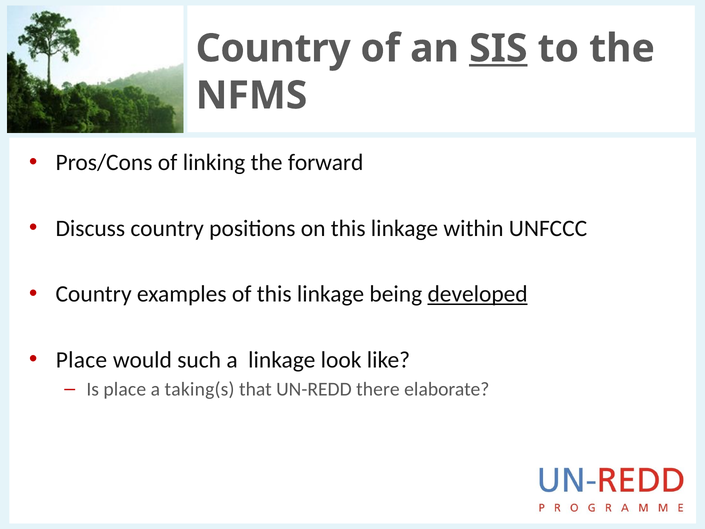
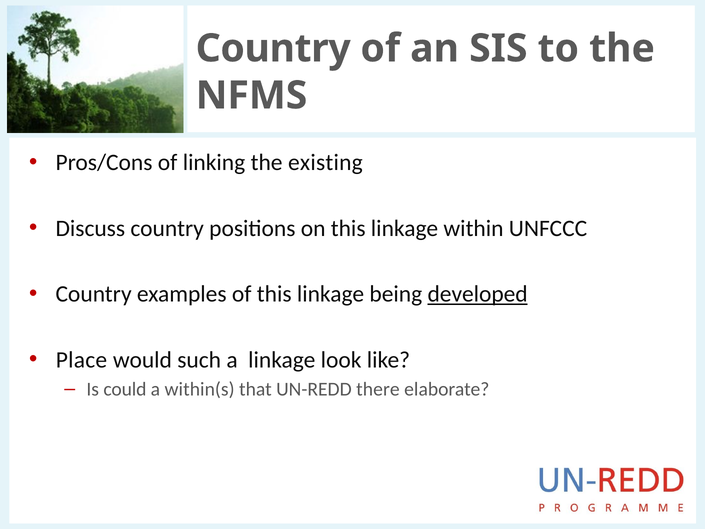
SIS underline: present -> none (498, 48)
forward: forward -> existing (325, 162)
Is place: place -> could (125, 389)
taking(s: taking(s -> within(s (200, 389)
